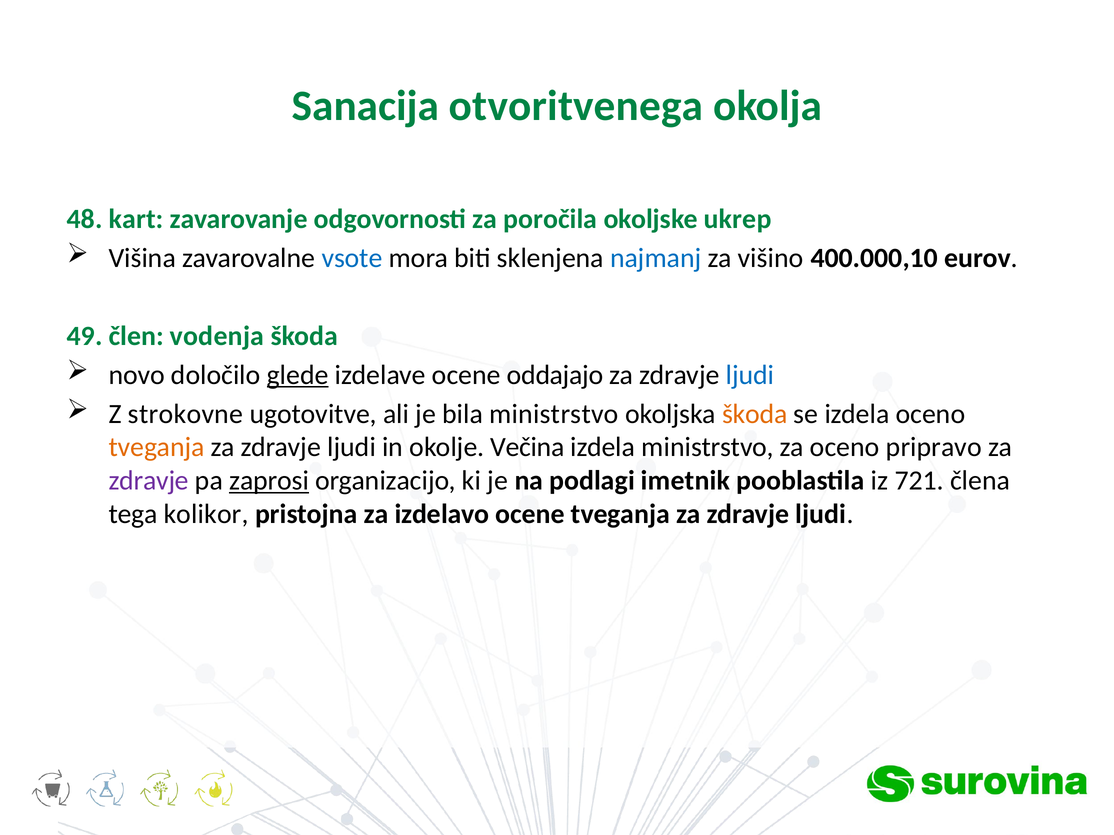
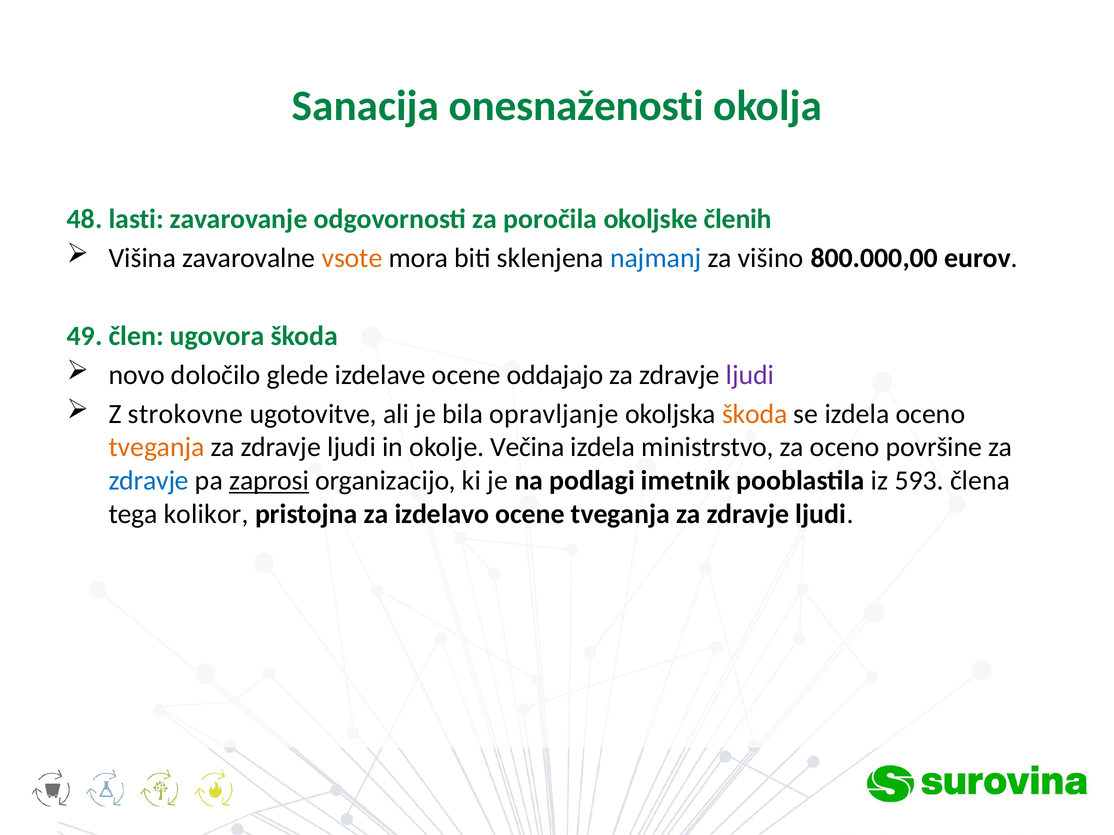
otvoritvenega: otvoritvenega -> onesnaženosti (576, 106)
kart: kart -> lasti (136, 219)
ukrep: ukrep -> členih (738, 219)
vsote colour: blue -> orange (352, 258)
400.000,10: 400.000,10 -> 800.000,00 (874, 258)
vodenja: vodenja -> ugovora (217, 336)
glede underline: present -> none (298, 375)
ljudi colour: blue -> purple (750, 375)
bila ministrstvo: ministrstvo -> opravljanje (554, 414)
pripravo: pripravo -> površine (934, 448)
zdravje colour: purple -> blue (149, 481)
721: 721 -> 593 (919, 481)
